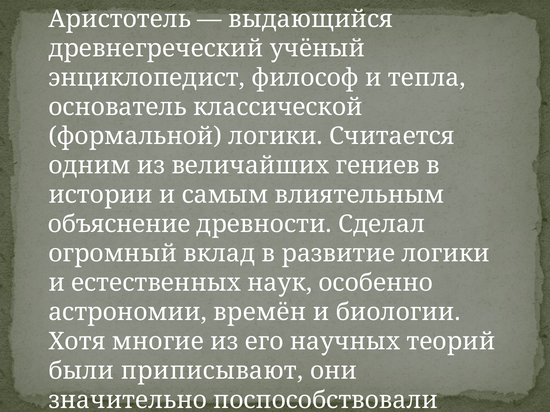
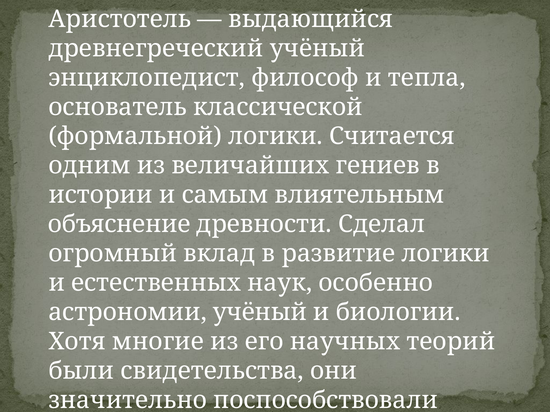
астрономии времён: времён -> учёный (260, 312)
приписывают: приписывают -> свидетельства (212, 371)
